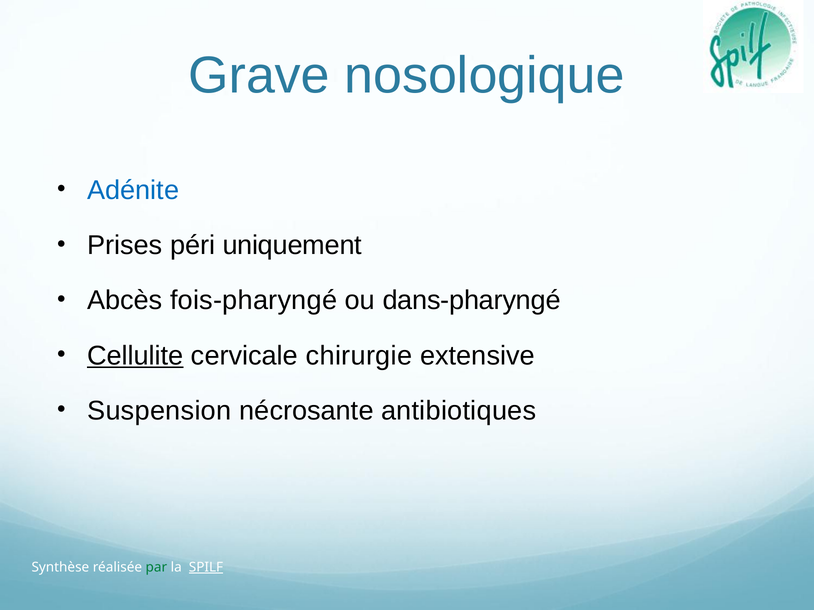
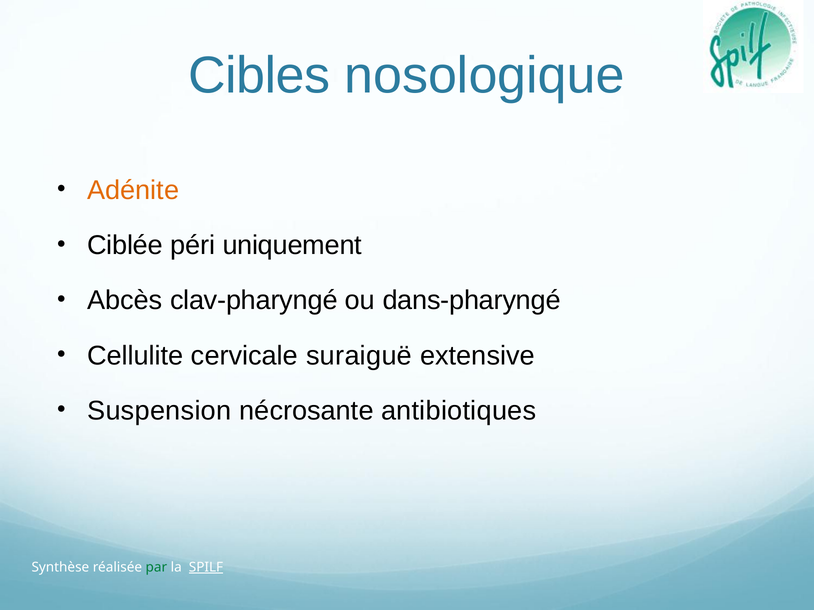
Grave: Grave -> Cibles (259, 76)
Adénite colour: blue -> orange (133, 190)
Prises: Prises -> Ciblée (125, 246)
fois-pharyngé: fois-pharyngé -> clav-pharyngé (254, 301)
Cellulite underline: present -> none (135, 356)
chirurgie: chirurgie -> suraiguë (359, 356)
